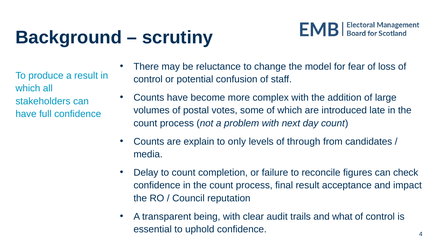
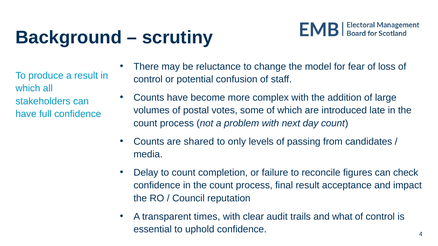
explain: explain -> shared (199, 142)
through: through -> passing (304, 142)
being: being -> times (207, 217)
